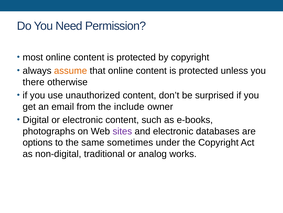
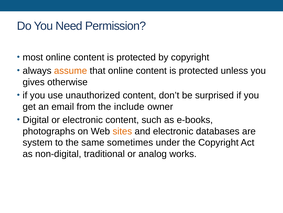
there: there -> gives (34, 82)
sites colour: purple -> orange (122, 131)
options: options -> system (38, 142)
